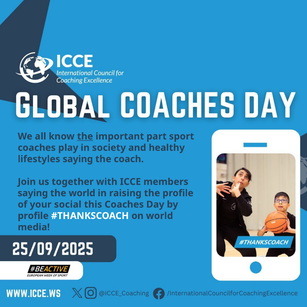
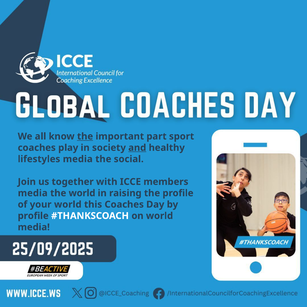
and underline: none -> present (137, 148)
lifestyles saying: saying -> media (78, 159)
coach: coach -> social (129, 159)
saying: saying -> media (33, 193)
your social: social -> world (68, 204)
